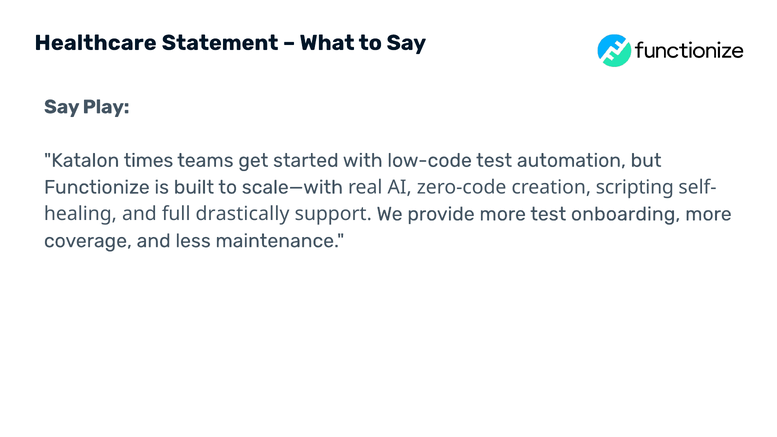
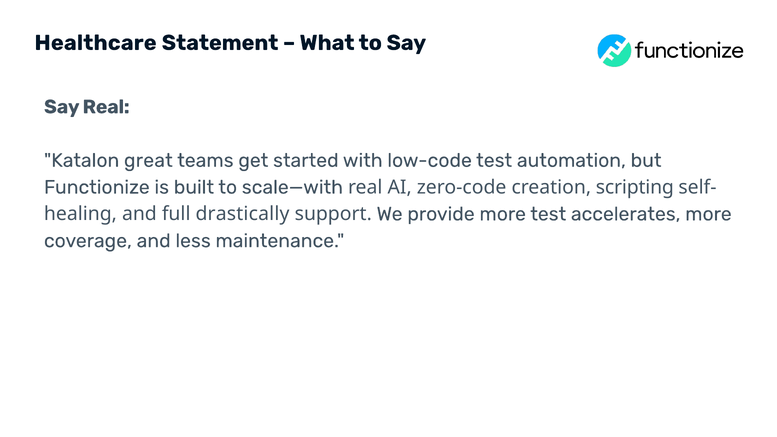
Say Play: Play -> Real (106, 107)
times: times -> great (148, 160)
onboarding: onboarding -> accelerates (626, 214)
